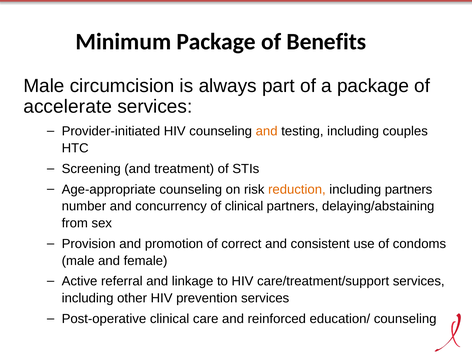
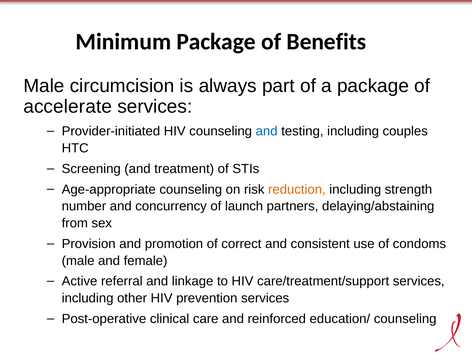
and colour: orange -> blue (267, 131)
including partners: partners -> strength (408, 189)
of clinical: clinical -> launch (244, 206)
